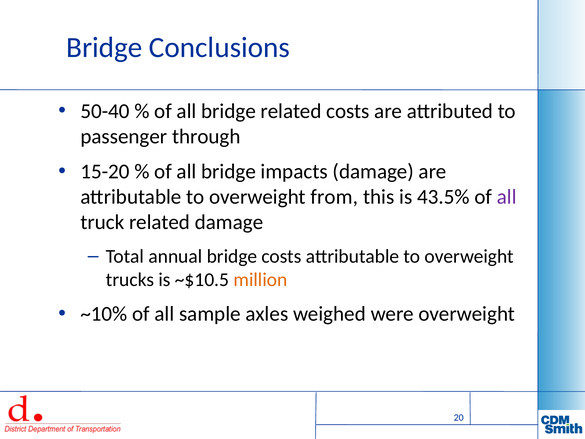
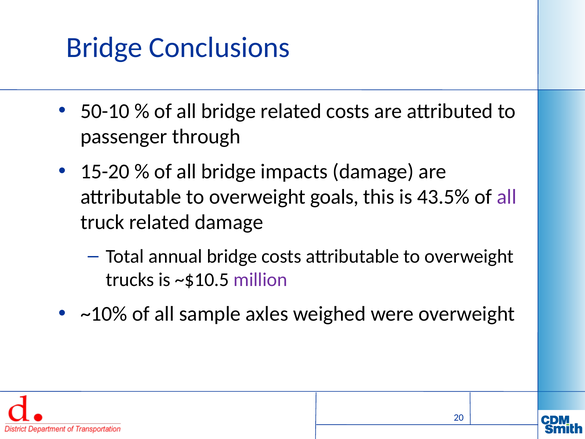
50-40: 50-40 -> 50-10 (105, 111)
from: from -> goals (334, 197)
million colour: orange -> purple (260, 280)
